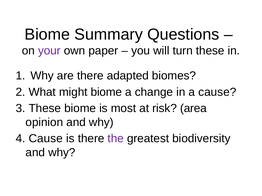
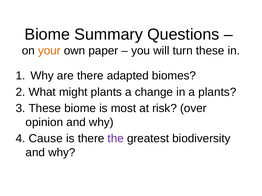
your colour: purple -> orange (49, 51)
might biome: biome -> plants (106, 92)
a cause: cause -> plants (217, 92)
area: area -> over (193, 109)
